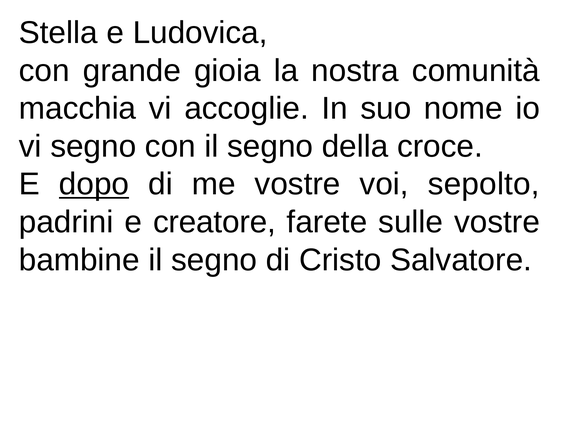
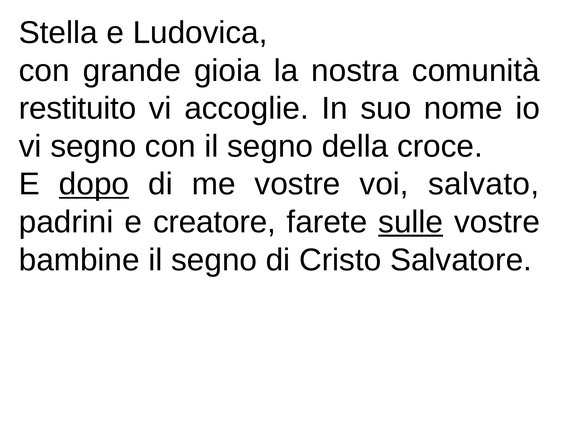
macchia: macchia -> restituito (78, 109)
sepolto: sepolto -> salvato (484, 184)
sulle underline: none -> present (411, 222)
